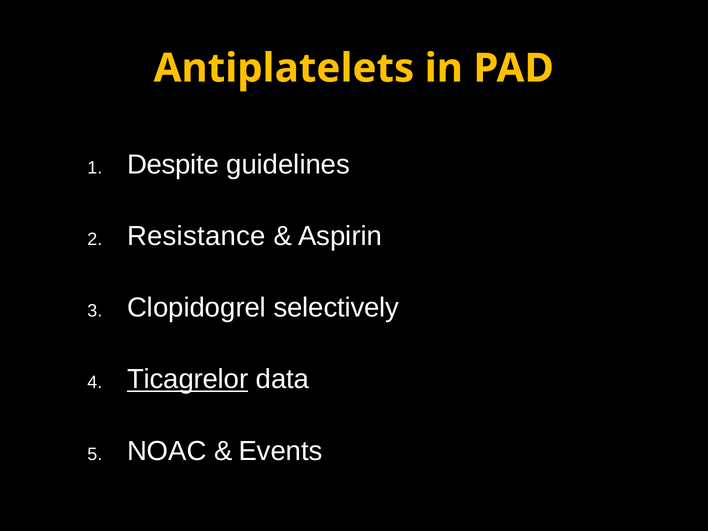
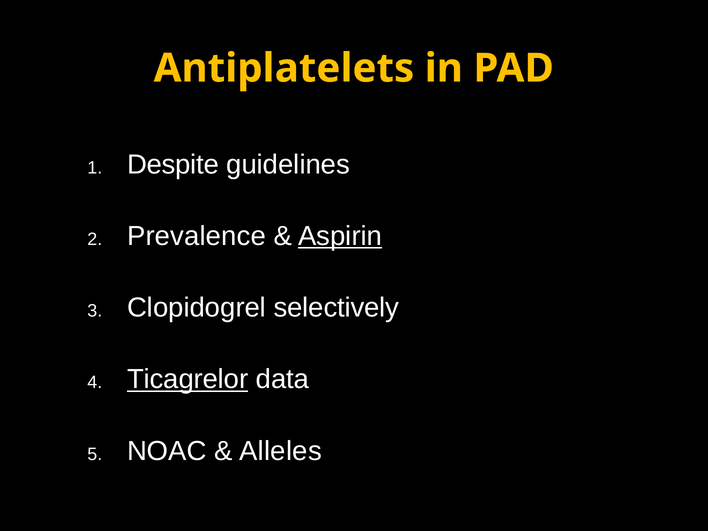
Resistance: Resistance -> Prevalence (197, 236)
Aspirin underline: none -> present (340, 236)
Events: Events -> Alleles (280, 451)
